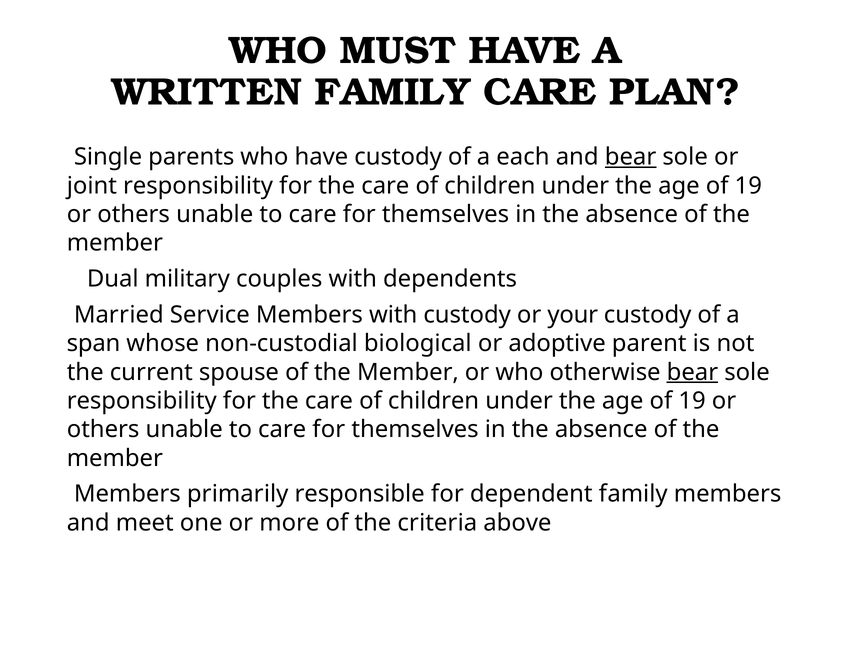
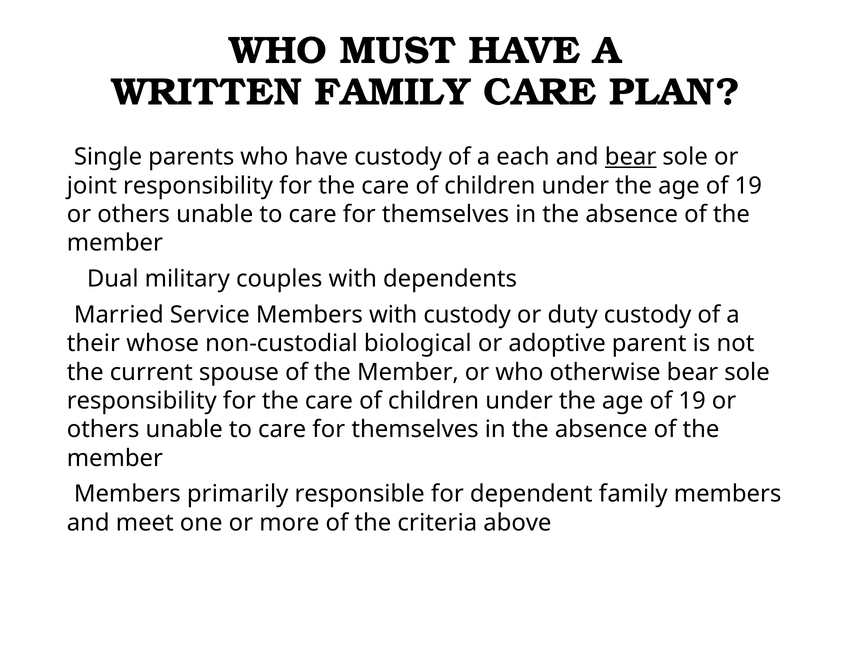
your: your -> duty (573, 315)
span: span -> their (93, 343)
bear underline: present -> none (692, 372)
